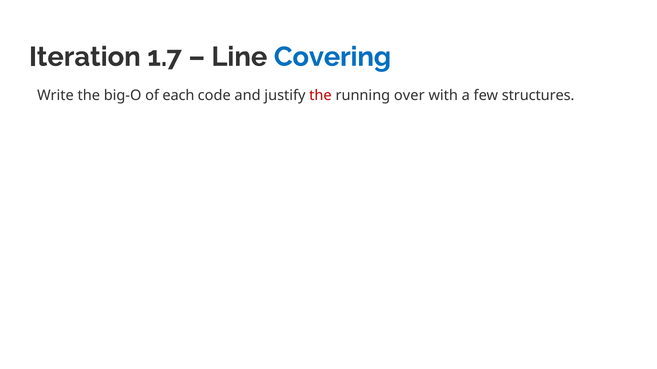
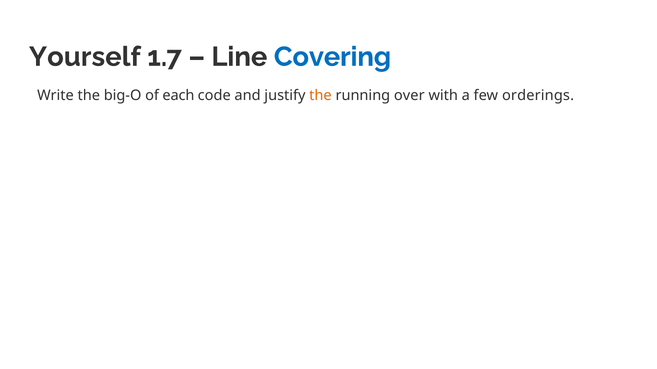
Iteration: Iteration -> Yourself (85, 57)
the colour: red -> orange (320, 96)
structures: structures -> orderings (538, 96)
